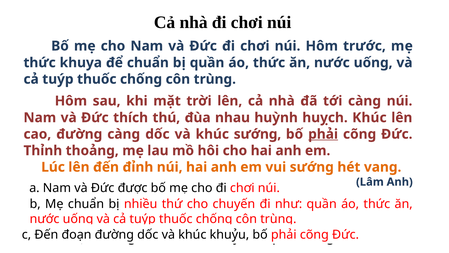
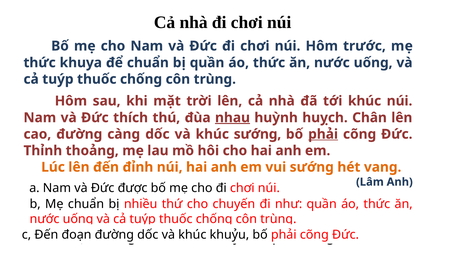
tới càng: càng -> khúc (365, 101)
nhau underline: none -> present (232, 117)
huỵch Khúc: Khúc -> Chân (370, 117)
